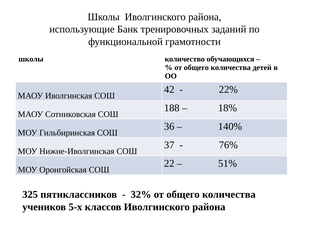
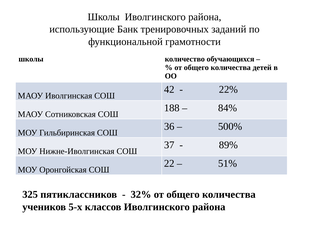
18%: 18% -> 84% (228, 108)
140%: 140% -> 500% (230, 126)
76%: 76% -> 89% (228, 145)
